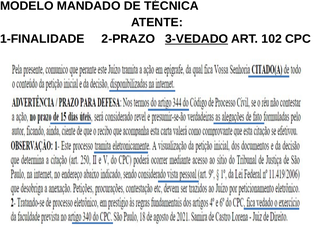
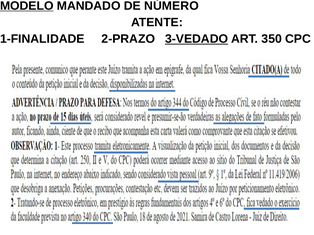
MODELO underline: none -> present (27, 6)
TÉCNICA: TÉCNICA -> NÚMERO (171, 6)
102: 102 -> 350 (272, 39)
